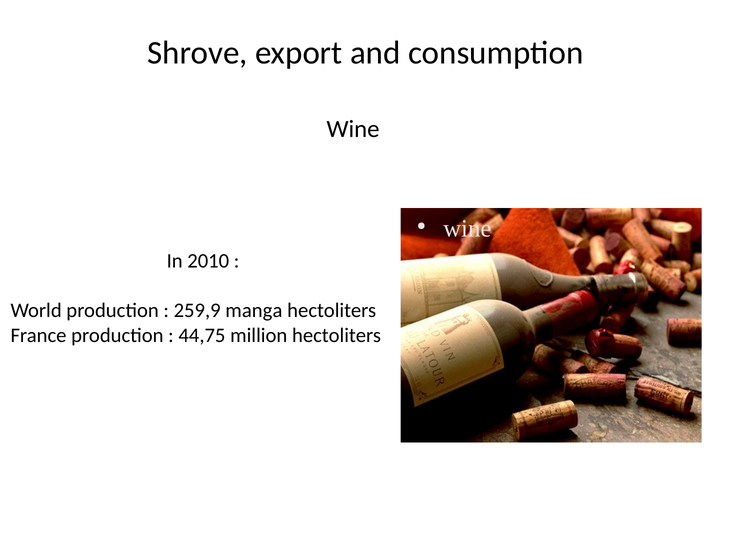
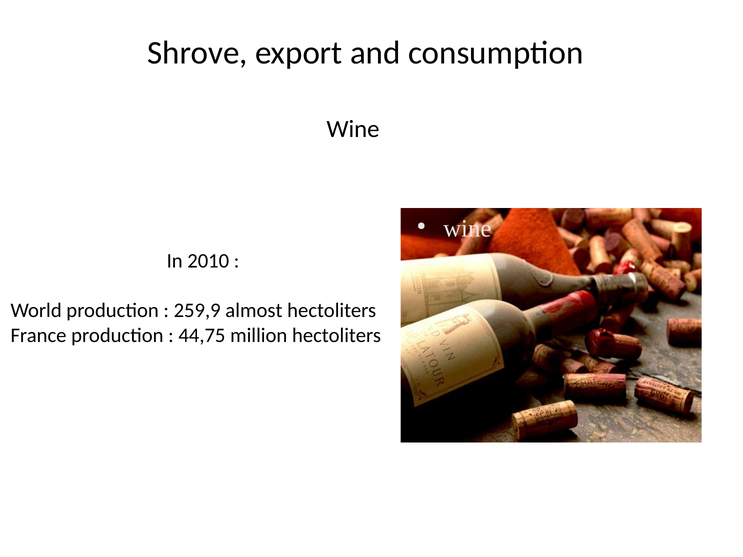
manga: manga -> almost (254, 311)
